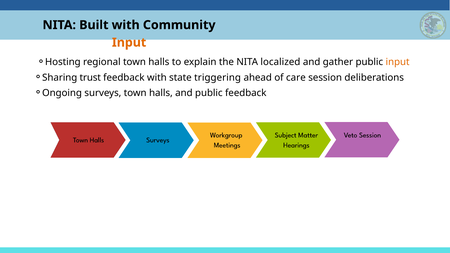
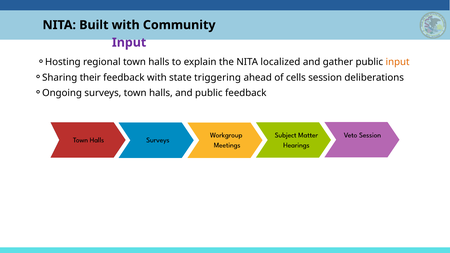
Input colour: orange -> purple (129, 42)
trust: trust -> their (90, 78)
care: care -> cells (296, 78)
